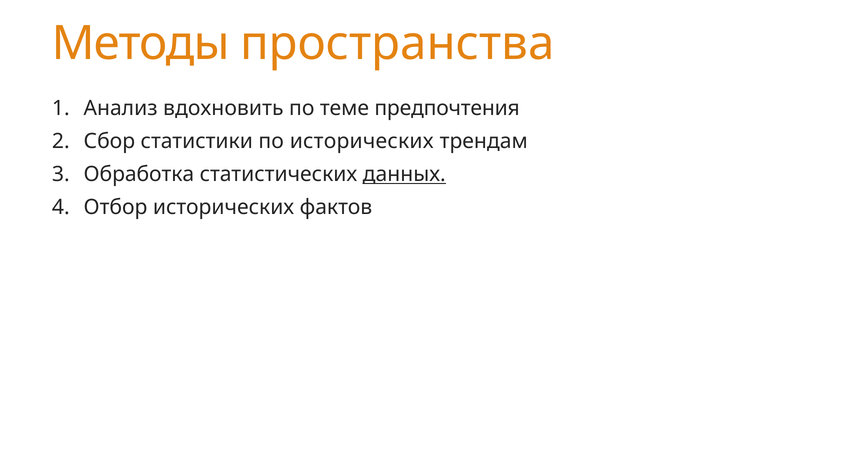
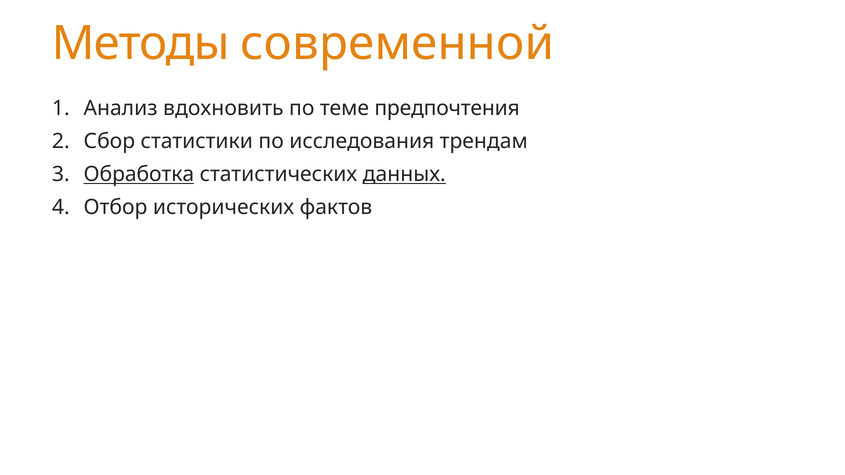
пространства: пространства -> современной (397, 44)
по исторических: исторических -> исследования (362, 141)
Обработка underline: none -> present (139, 174)
